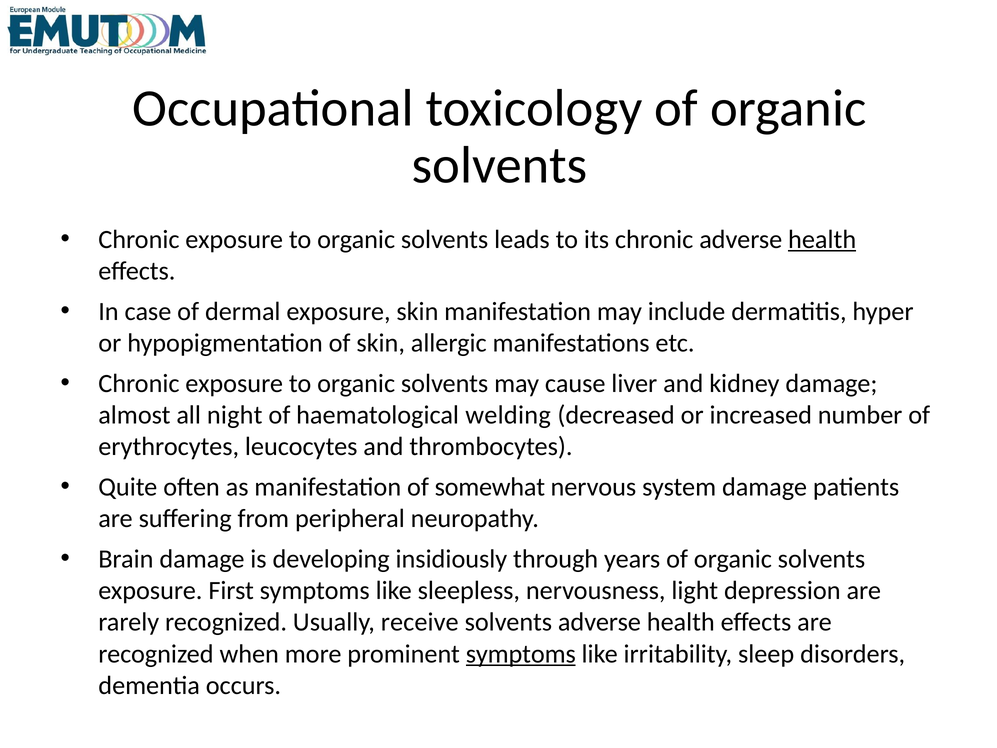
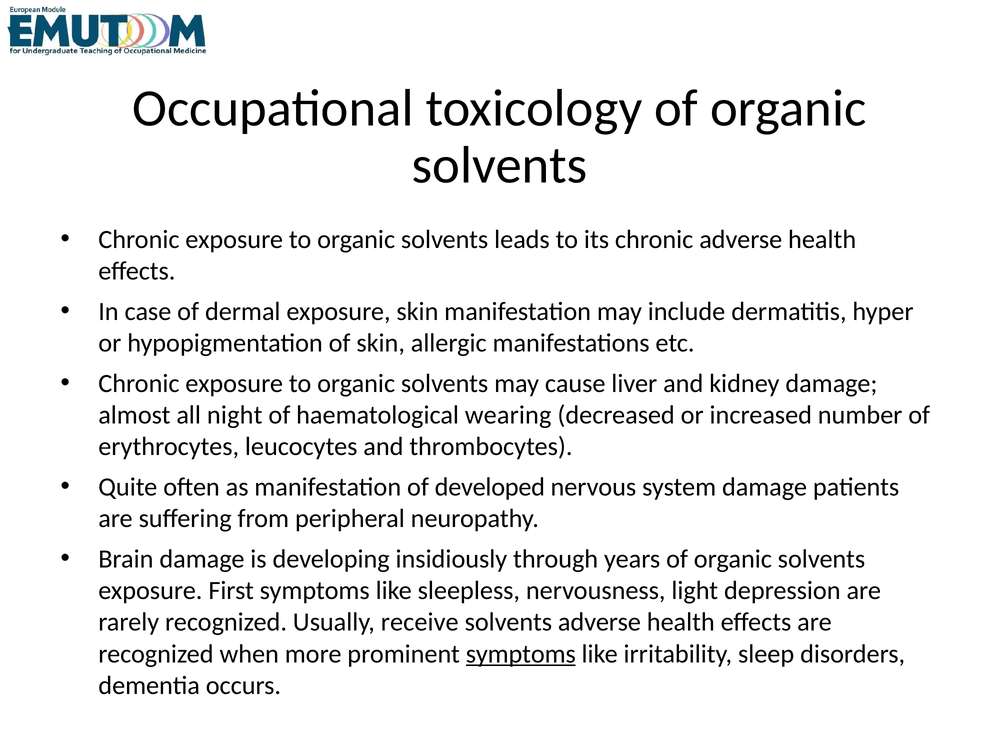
health underline: present -> none (822, 239)
welding: welding -> wearing (508, 415)
somewhat: somewhat -> developed (490, 487)
